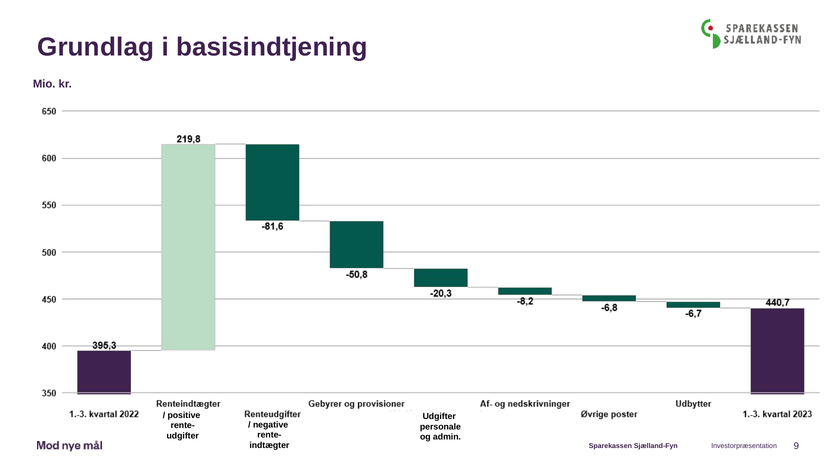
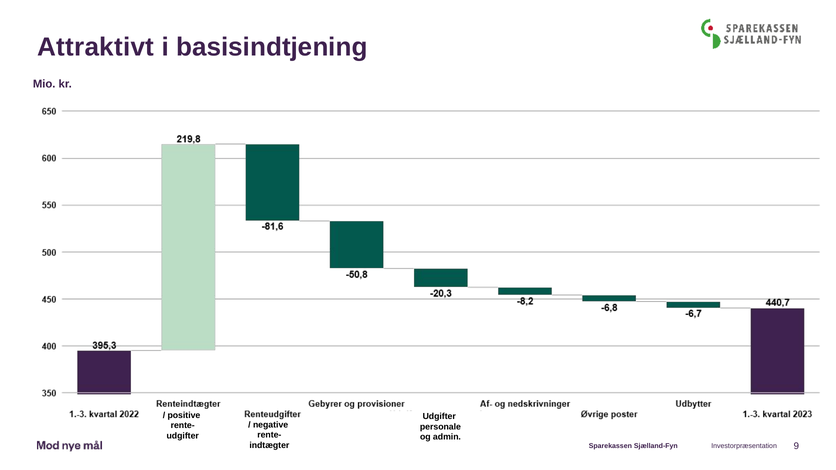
Grundlag: Grundlag -> Attraktivt (96, 47)
